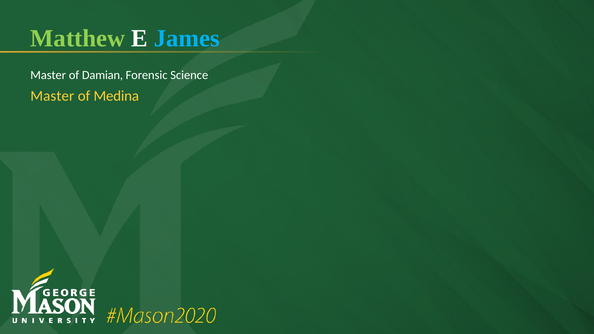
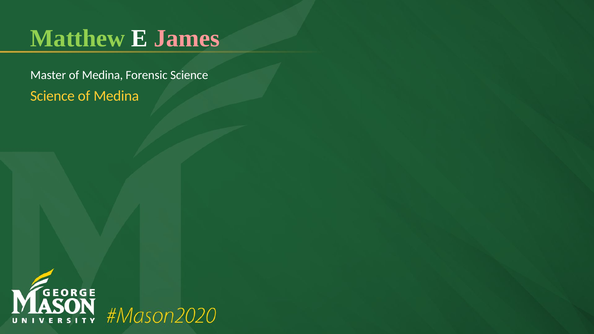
James colour: light blue -> pink (187, 38)
Master of Damian: Damian -> Medina (102, 75)
Master: Master -> Science (52, 96)
